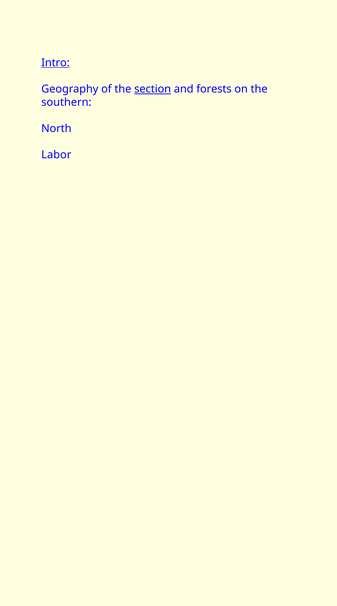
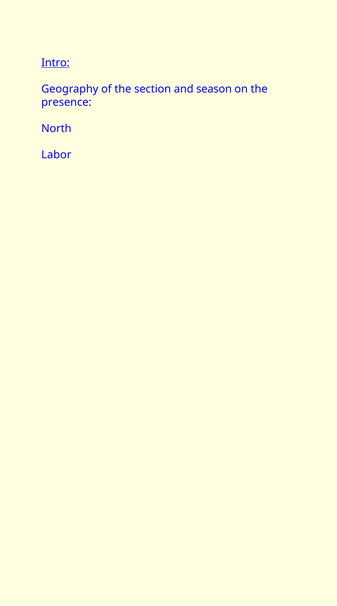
section underline: present -> none (153, 89)
forests: forests -> season (214, 89)
southern: southern -> presence (66, 102)
